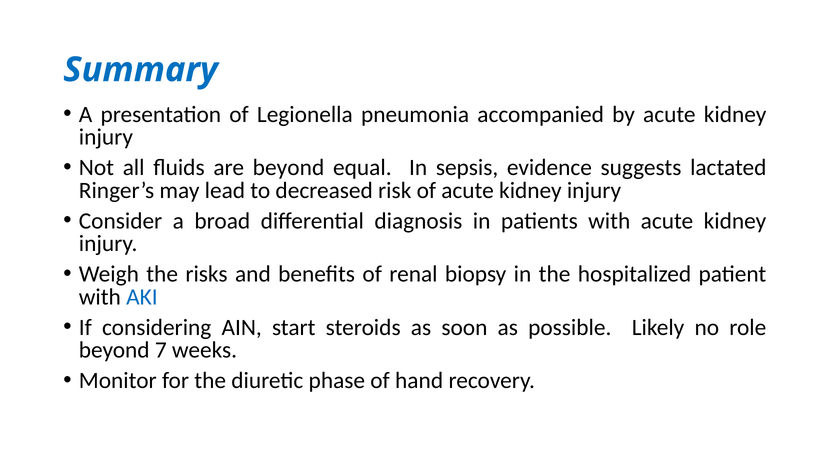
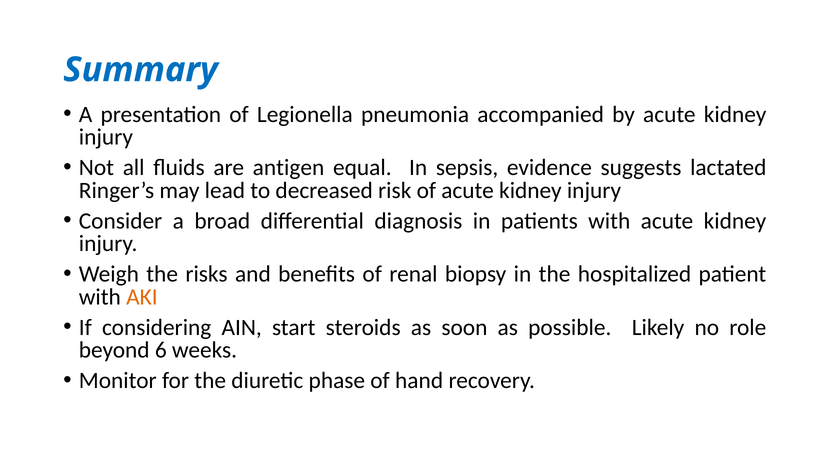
are beyond: beyond -> antigen (289, 168)
AKI colour: blue -> orange (142, 297)
7: 7 -> 6 (161, 350)
